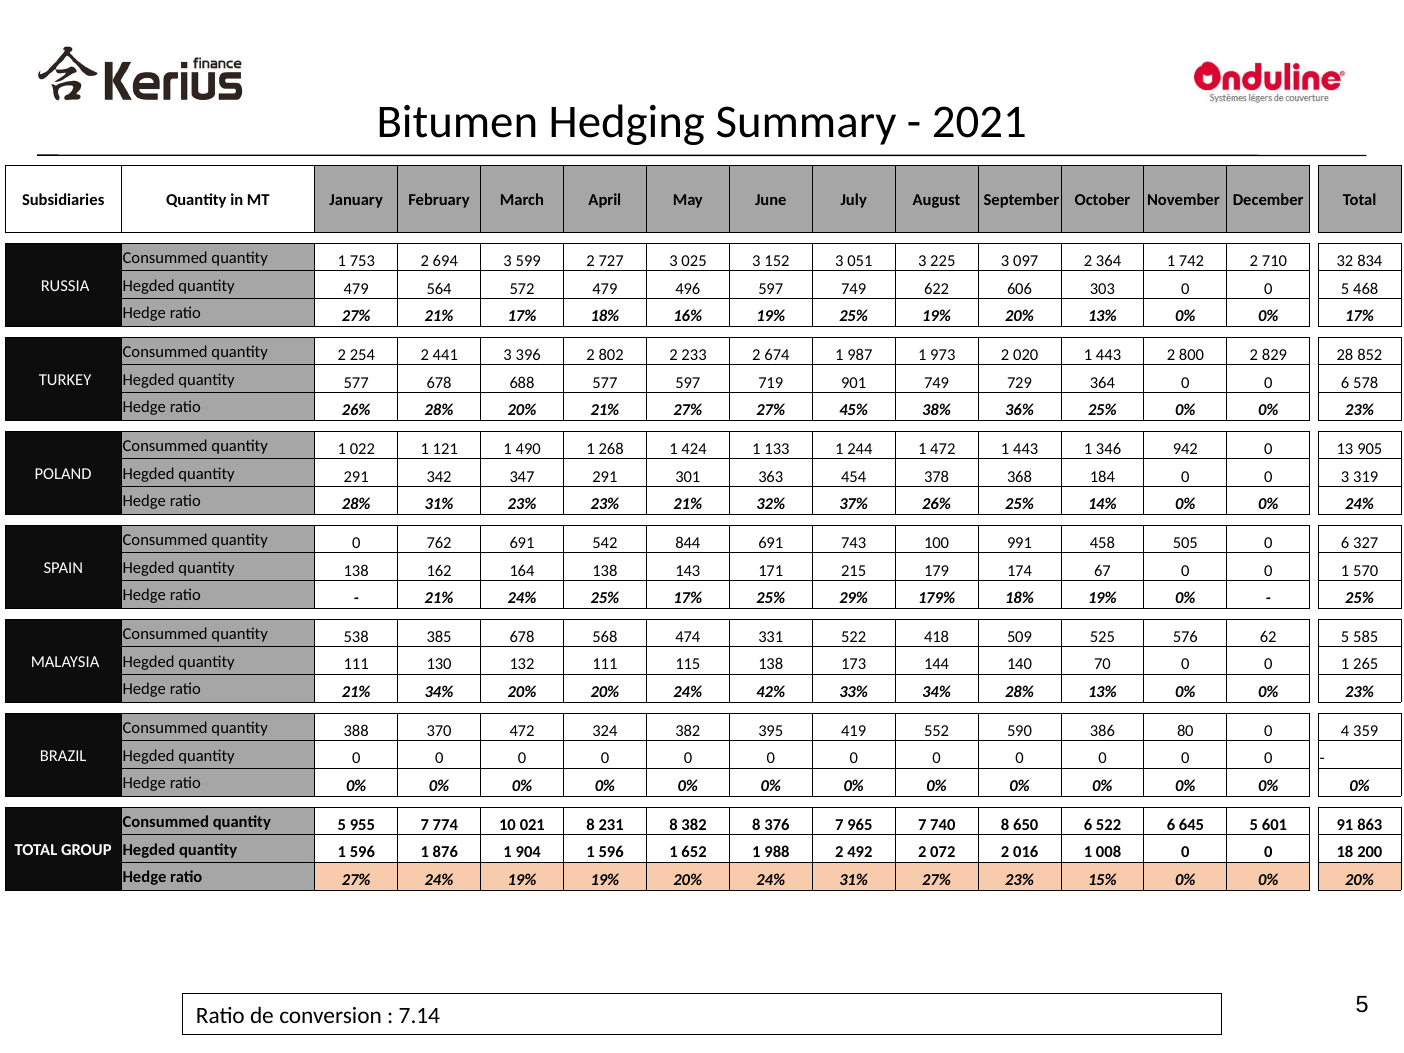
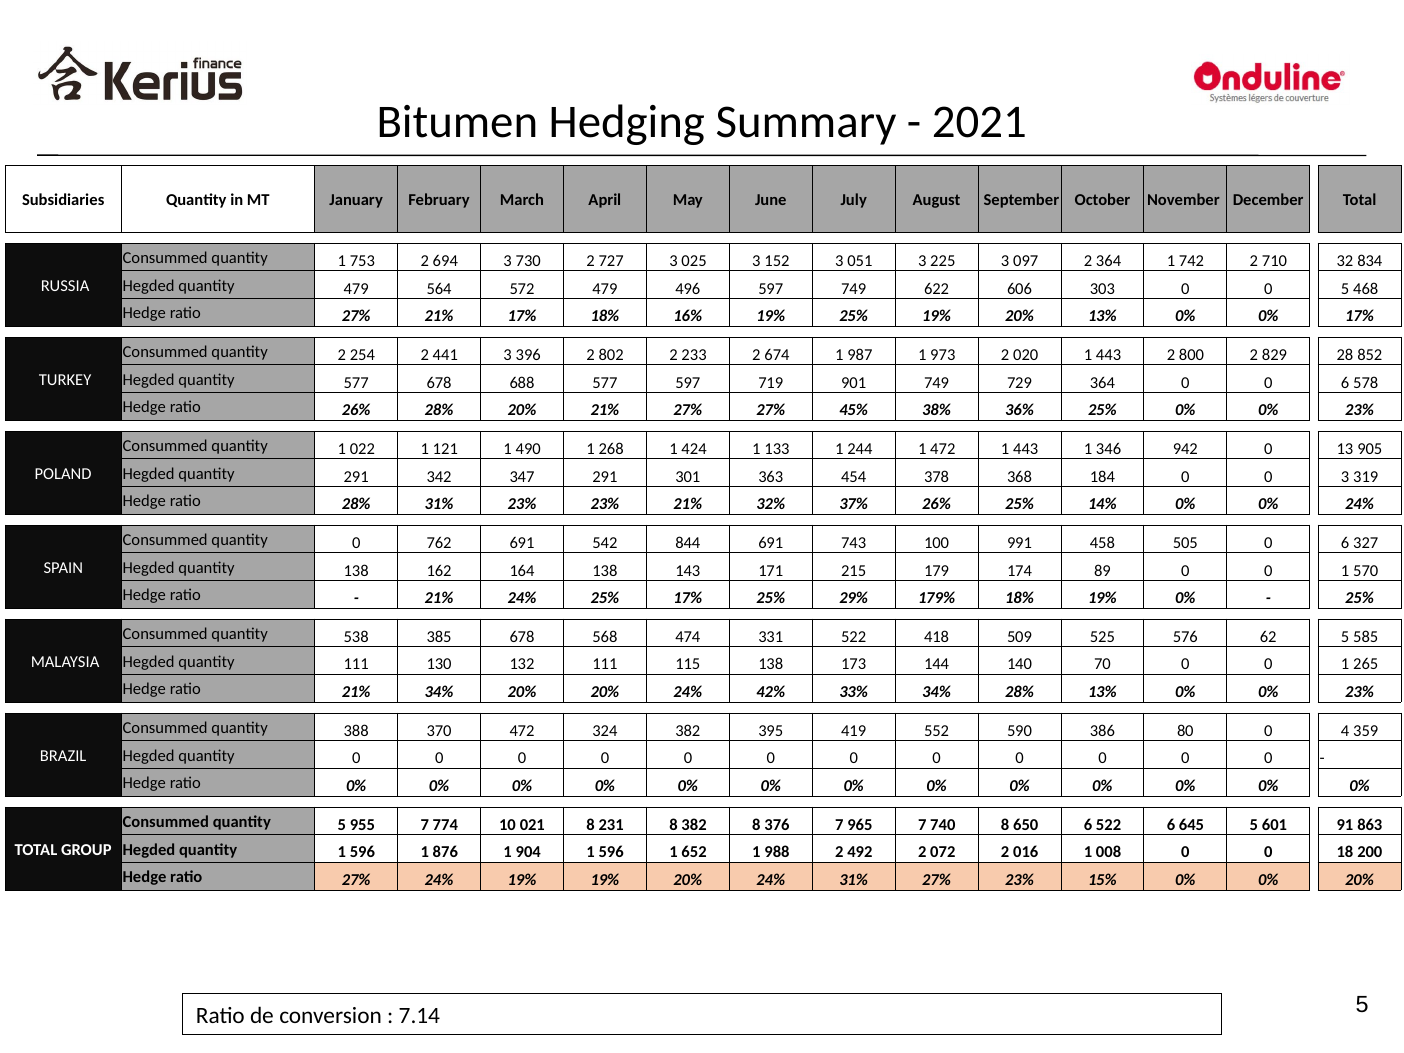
599: 599 -> 730 (528, 261)
67: 67 -> 89 (1102, 571)
